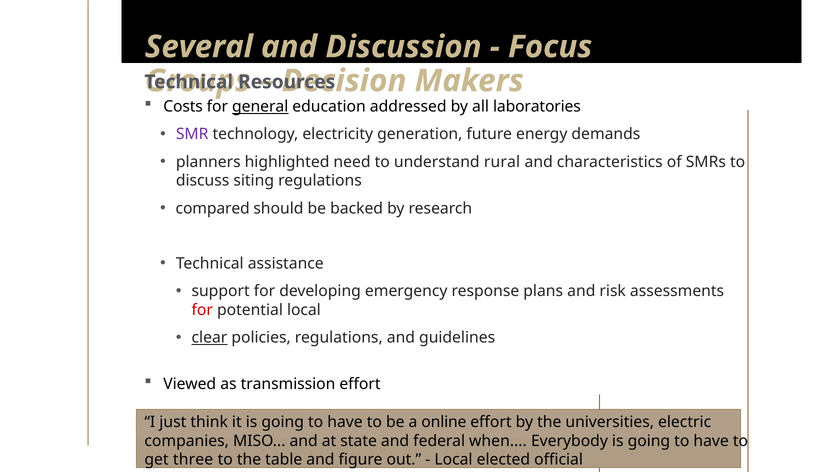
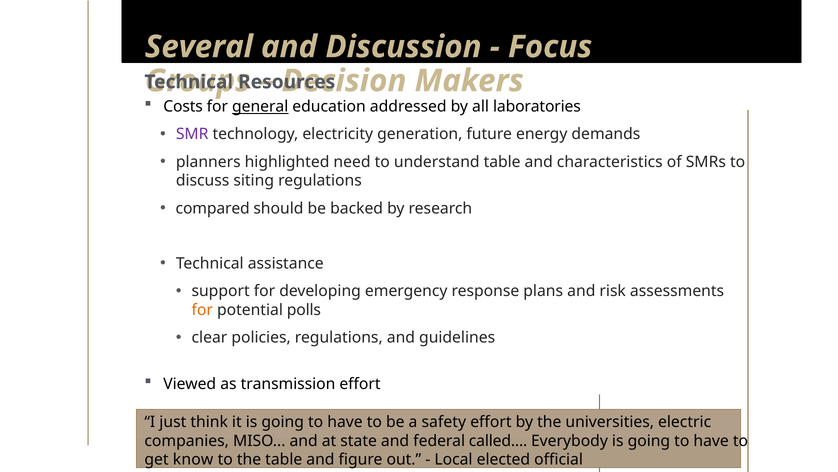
understand rural: rural -> table (502, 162)
for colour: red -> orange (202, 310)
potential local: local -> polls (304, 310)
clear underline: present -> none (209, 337)
online: online -> safety (444, 421)
when: when -> called (498, 440)
three: three -> know (193, 459)
